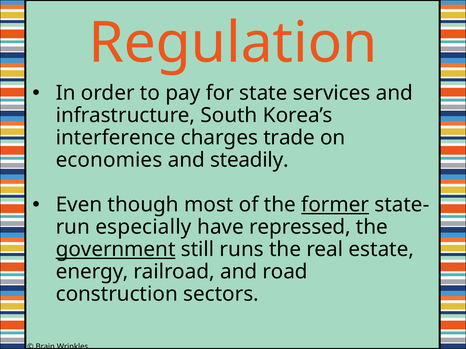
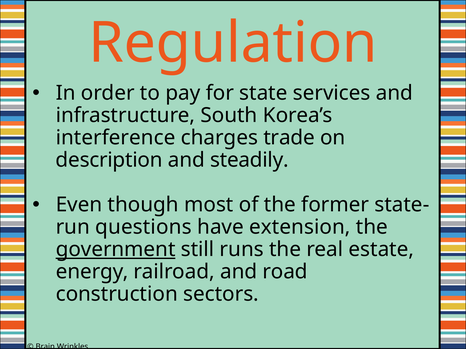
economies: economies -> description (109, 160)
former underline: present -> none (335, 205)
especially: especially -> questions (143, 227)
repressed: repressed -> extension (300, 227)
